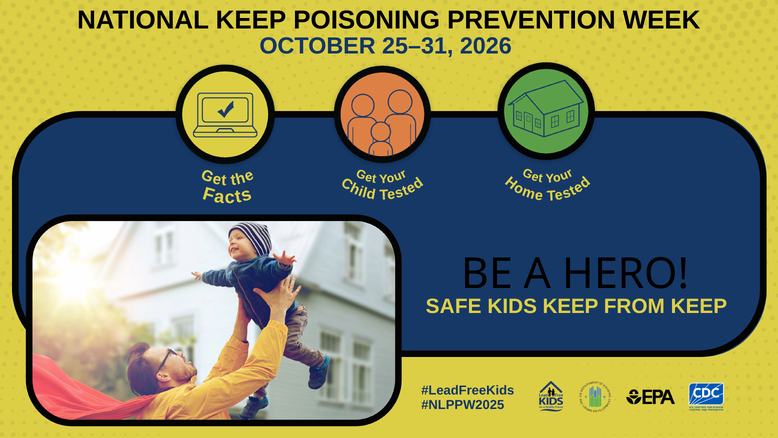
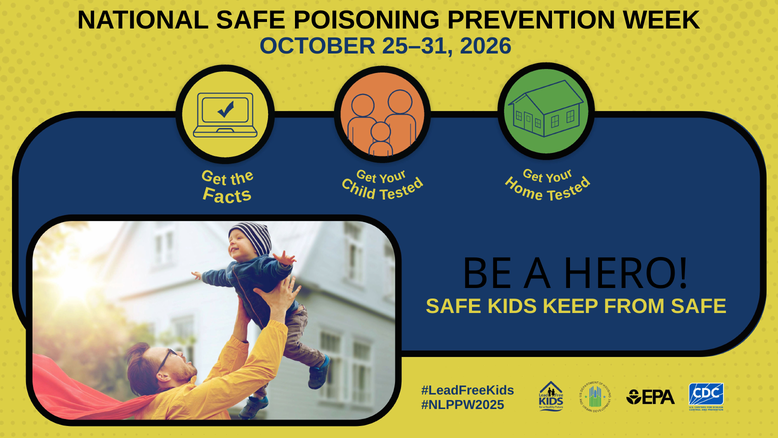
NATIONAL KEEP: KEEP -> SAFE (251, 20)
KEEP: KEEP -> SAFE (699, 306)
